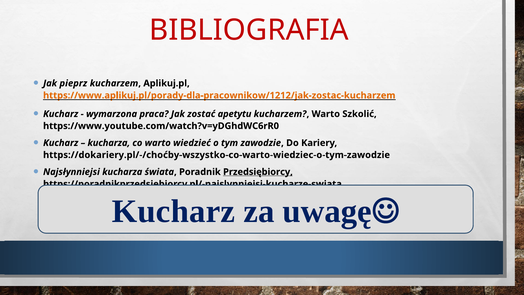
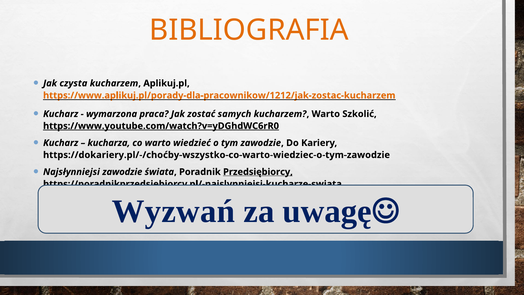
BIBLIOGRAFIA colour: red -> orange (249, 30)
pieprz: pieprz -> czysta (73, 83)
apetytu: apetytu -> samych (234, 114)
https://www.youtube.com/watch?v=yDGhdWC6rR0 underline: none -> present (161, 126)
Najsłynniejsi kucharza: kucharza -> zawodzie (122, 172)
Kucharz: Kucharz -> Wyzwań (173, 211)
